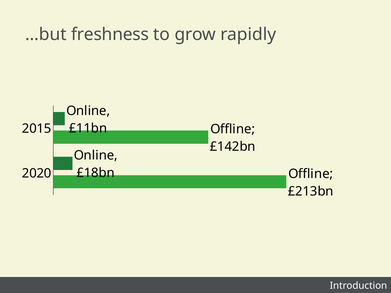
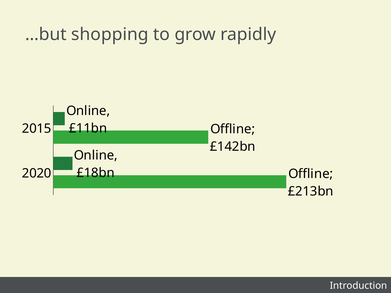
freshness: freshness -> shopping (110, 34)
